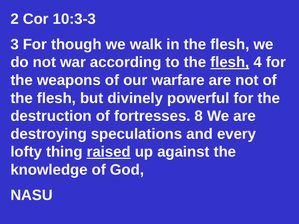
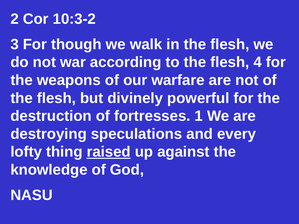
10:3-3: 10:3-3 -> 10:3-2 (74, 19)
flesh underline: present -> none (230, 62)
8: 8 -> 1 (199, 116)
